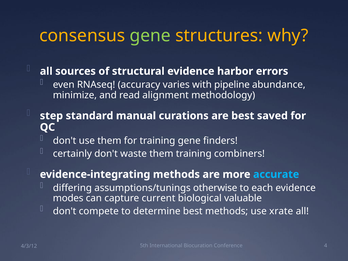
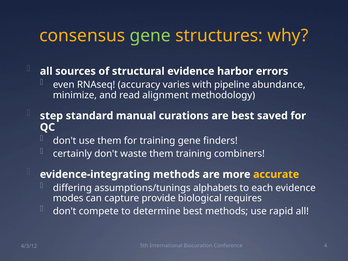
accurate colour: light blue -> yellow (276, 174)
otherwise: otherwise -> alphabets (215, 188)
current: current -> provide (159, 198)
valuable: valuable -> requires (243, 198)
xrate: xrate -> rapid (281, 211)
